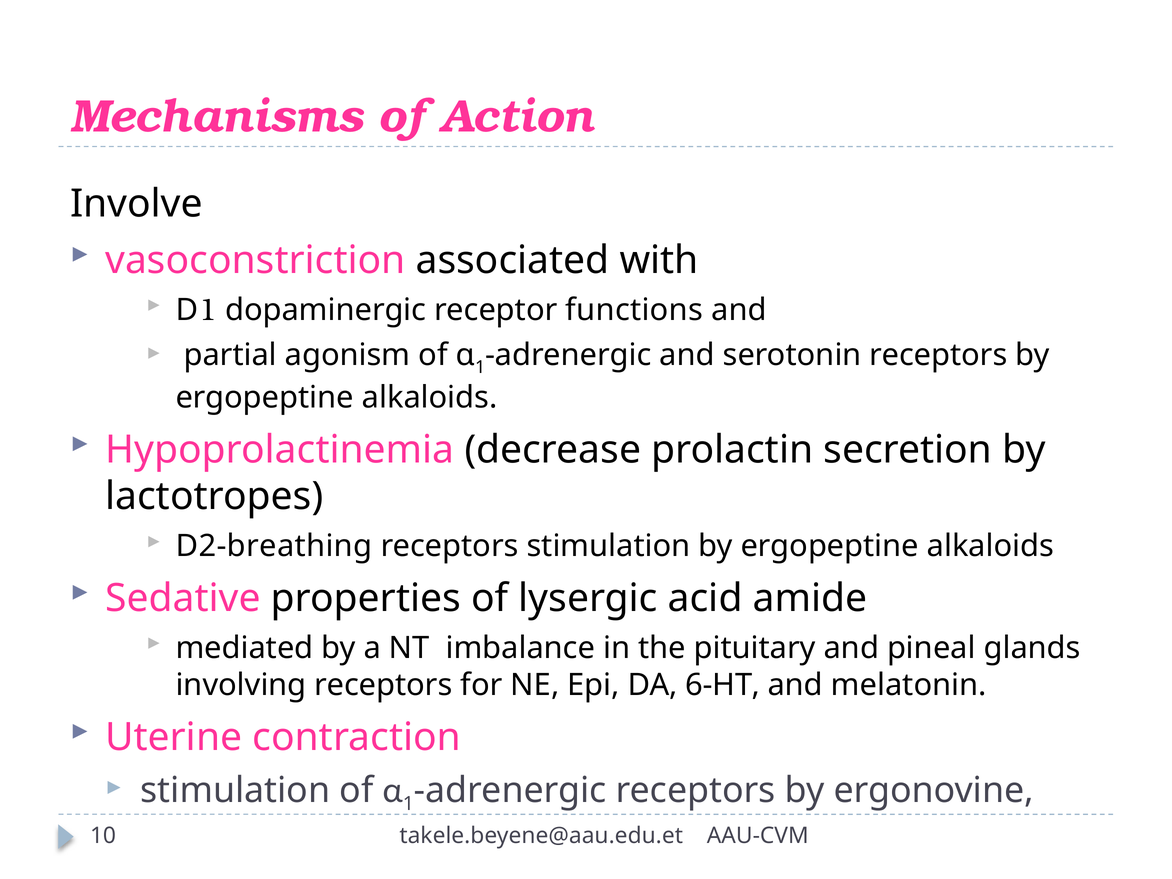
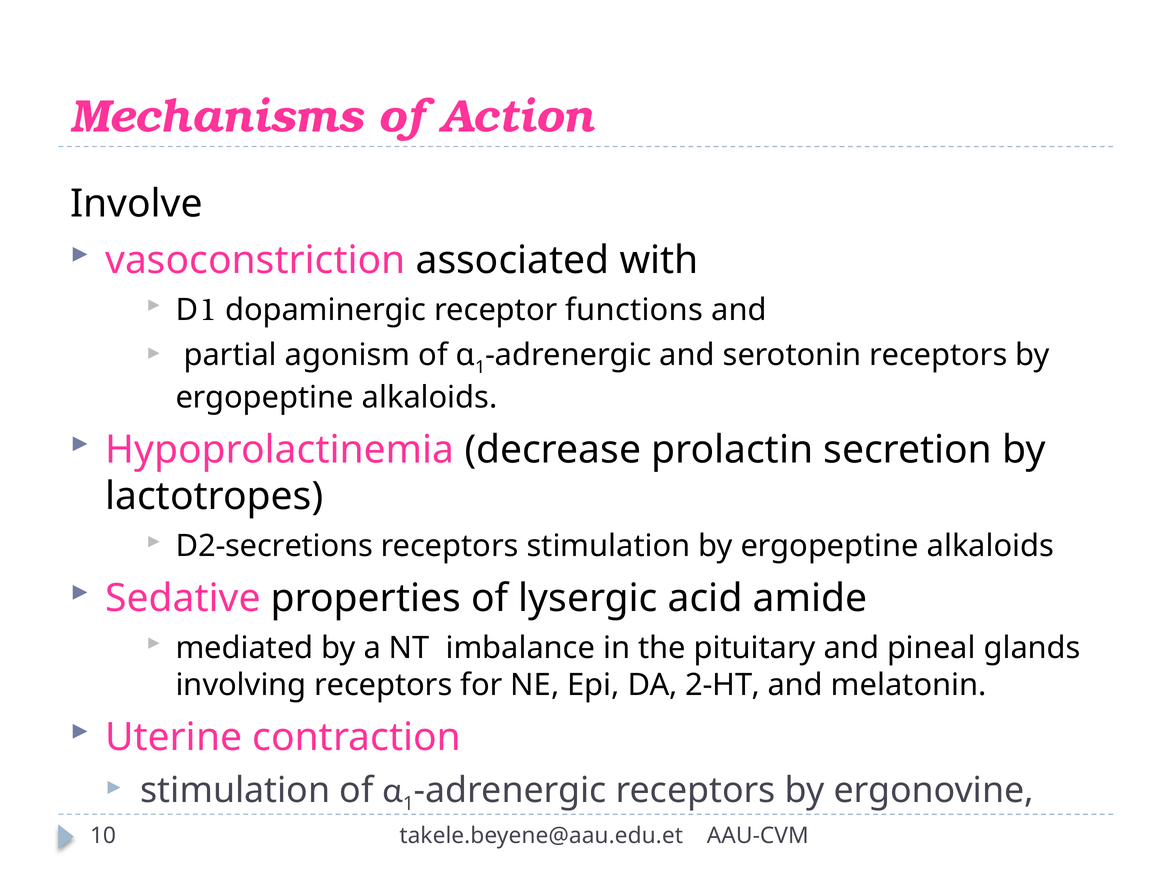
D2-breathing: D2-breathing -> D2-secretions (274, 546)
6-HT: 6-HT -> 2-HT (723, 685)
